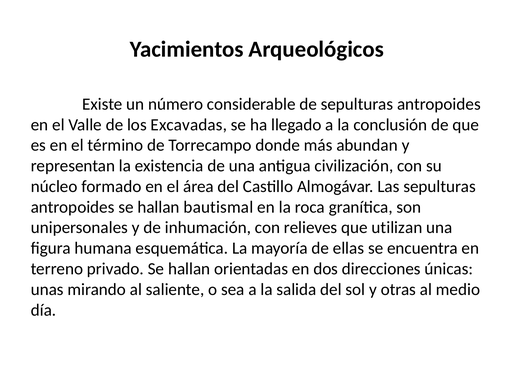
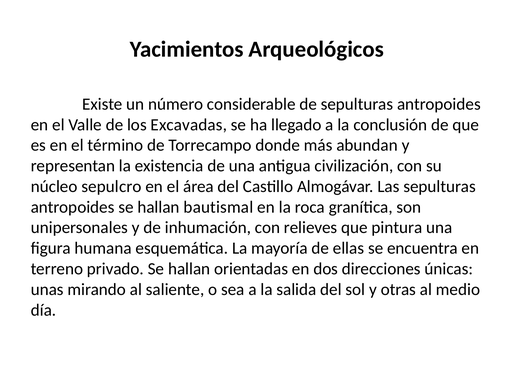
formado: formado -> sepulcro (111, 186)
utilizan: utilizan -> pintura (397, 227)
